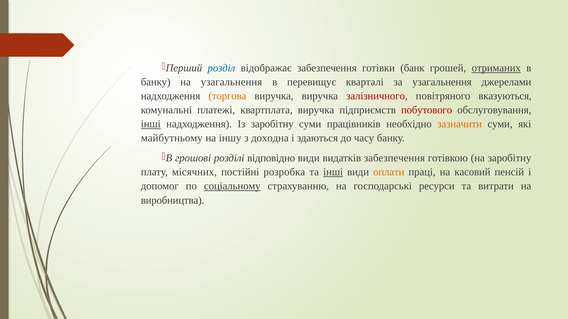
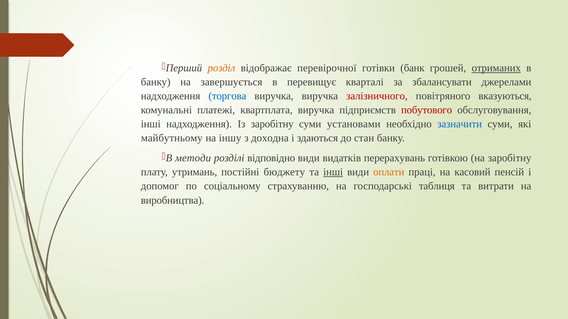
розділ colour: blue -> orange (221, 68)
відображає забезпечення: забезпечення -> перевірочної (327, 68)
на узагальнення: узагальнення -> завершується (231, 82)
за узагальнення: узагальнення -> збалансувати (442, 82)
торгова colour: orange -> blue (227, 96)
інші underline: present -> none (151, 124)
працівників: працівників -> установами (354, 124)
зазначити colour: orange -> blue (460, 124)
часу: часу -> стан (364, 138)
грошові: грошові -> методи (193, 158)
видатків забезпечення: забезпечення -> перерахувань (395, 158)
місячних: місячних -> утримань (195, 172)
розробка: розробка -> бюджету (284, 172)
соціальному underline: present -> none (232, 186)
ресурси: ресурси -> таблиця (437, 186)
